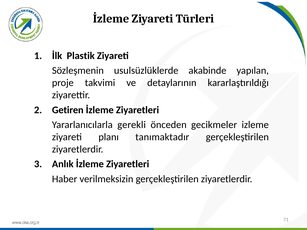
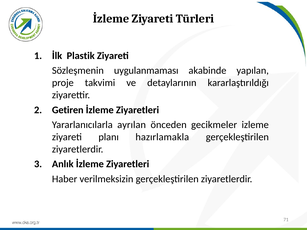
usulsüzlüklerde: usulsüzlüklerde -> uygulanmaması (146, 71)
gerekli: gerekli -> ayrılan (132, 125)
tanımaktadır: tanımaktadır -> hazırlamakla (162, 137)
